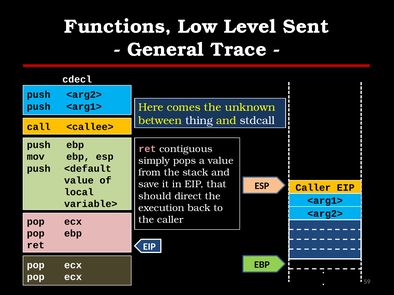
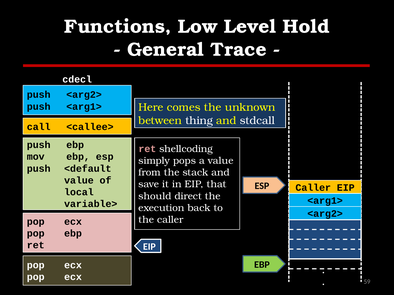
Sent: Sent -> Hold (306, 27)
contiguous: contiguous -> shellcoding (186, 149)
